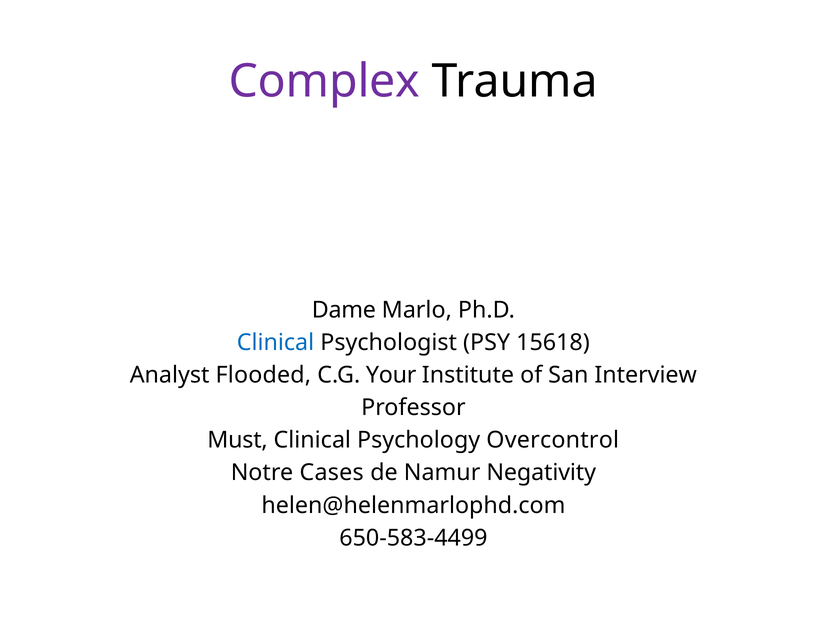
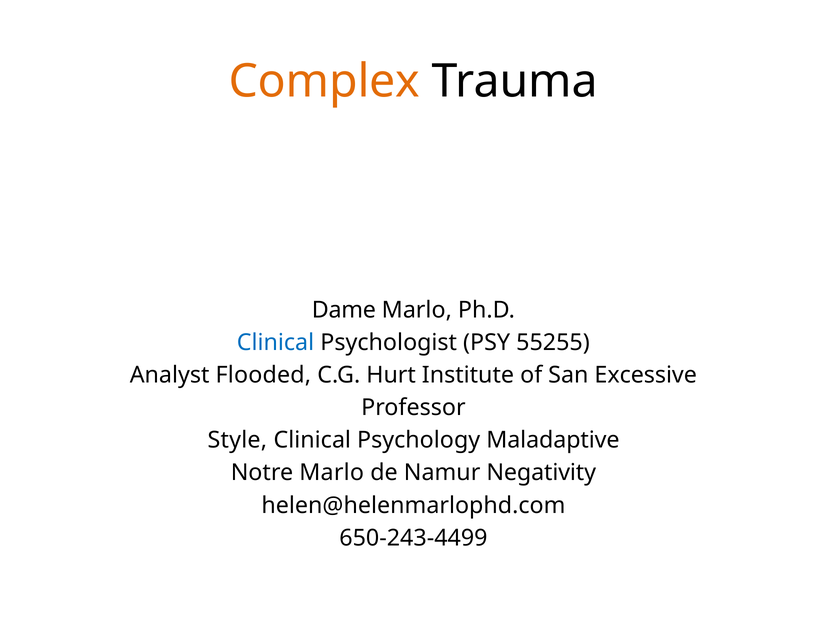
Complex colour: purple -> orange (324, 81)
15618: 15618 -> 55255 (553, 342)
Your: Your -> Hurt (391, 375)
Interview: Interview -> Excessive (646, 375)
Must: Must -> Style (237, 440)
Overcontrol: Overcontrol -> Maladaptive (553, 440)
Notre Cases: Cases -> Marlo (332, 473)
650-583-4499: 650-583-4499 -> 650-243-4499 (413, 538)
